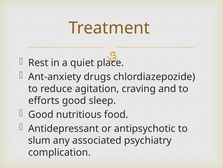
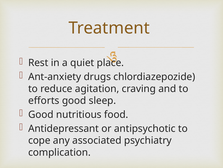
slum: slum -> cope (39, 140)
